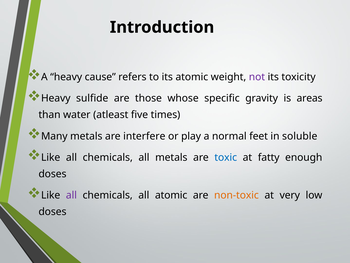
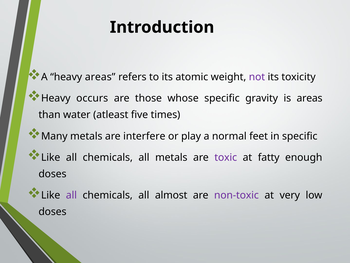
heavy cause: cause -> areas (100, 77)
sulfide: sulfide -> occurs (92, 98)
in soluble: soluble -> specific (300, 136)
toxic colour: blue -> purple (226, 157)
all atomic: atomic -> almost (171, 195)
non-toxic colour: orange -> purple (236, 195)
